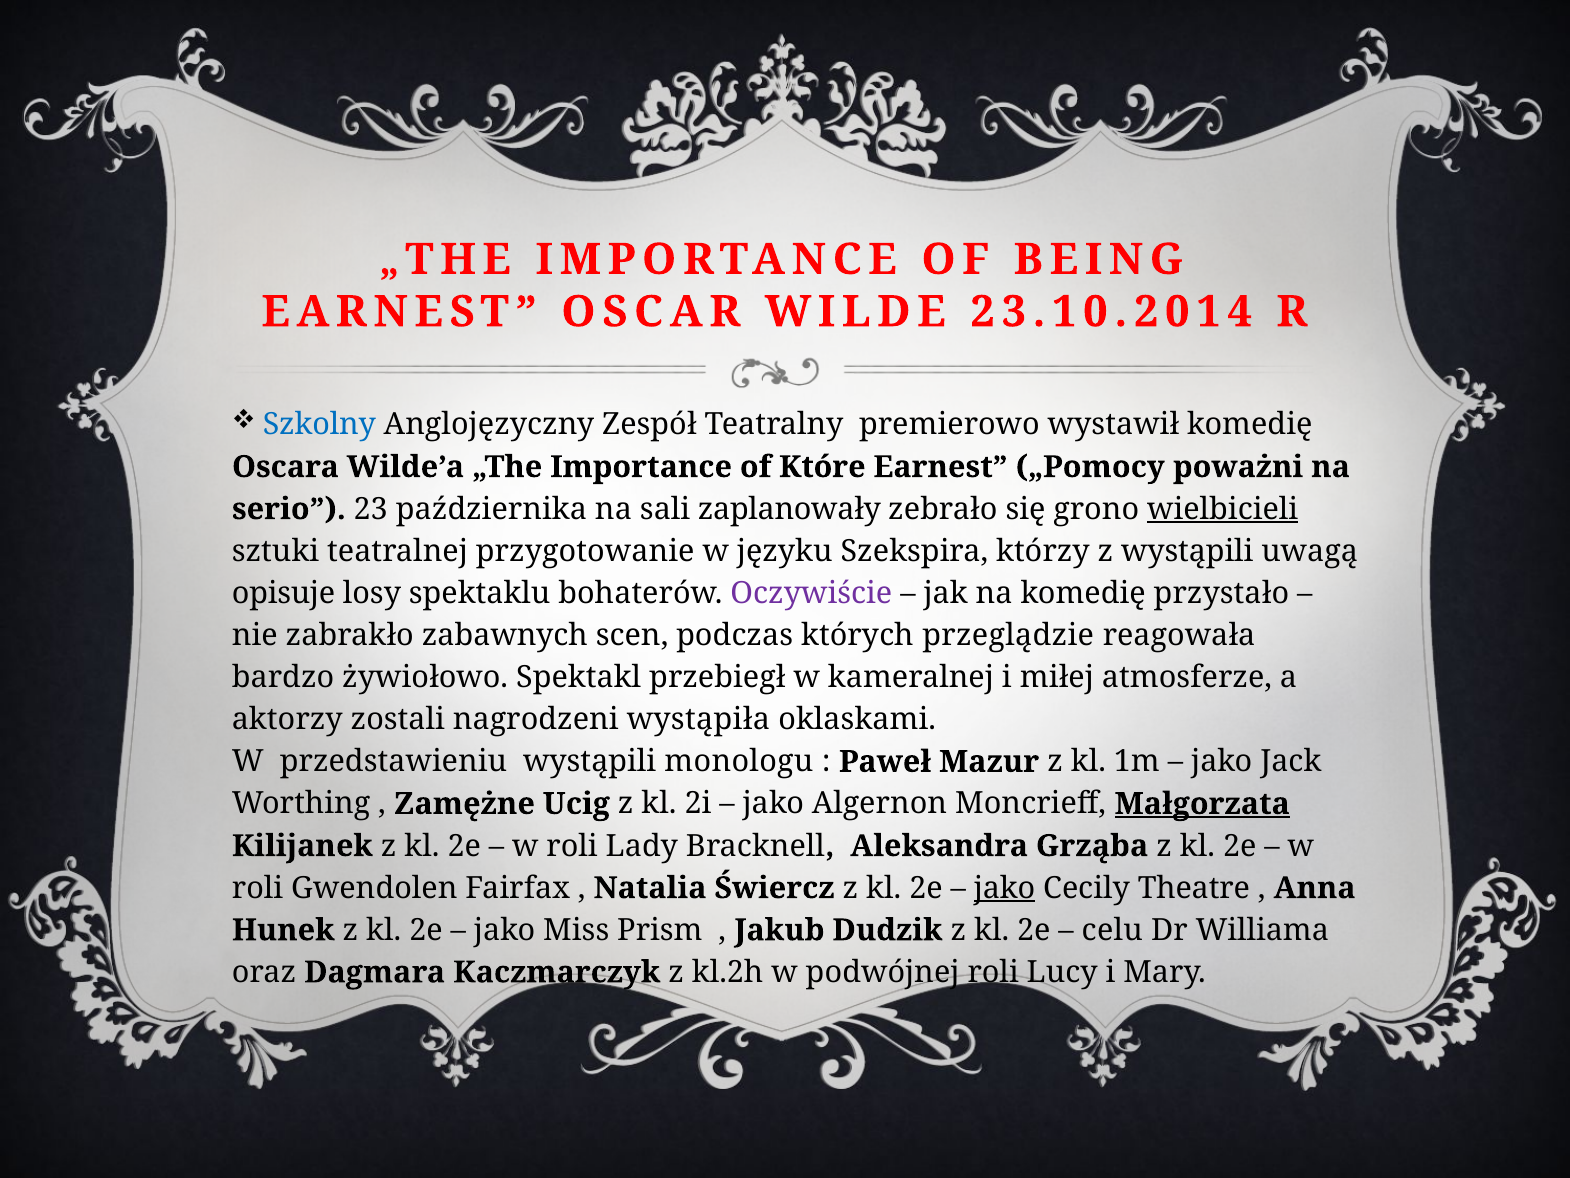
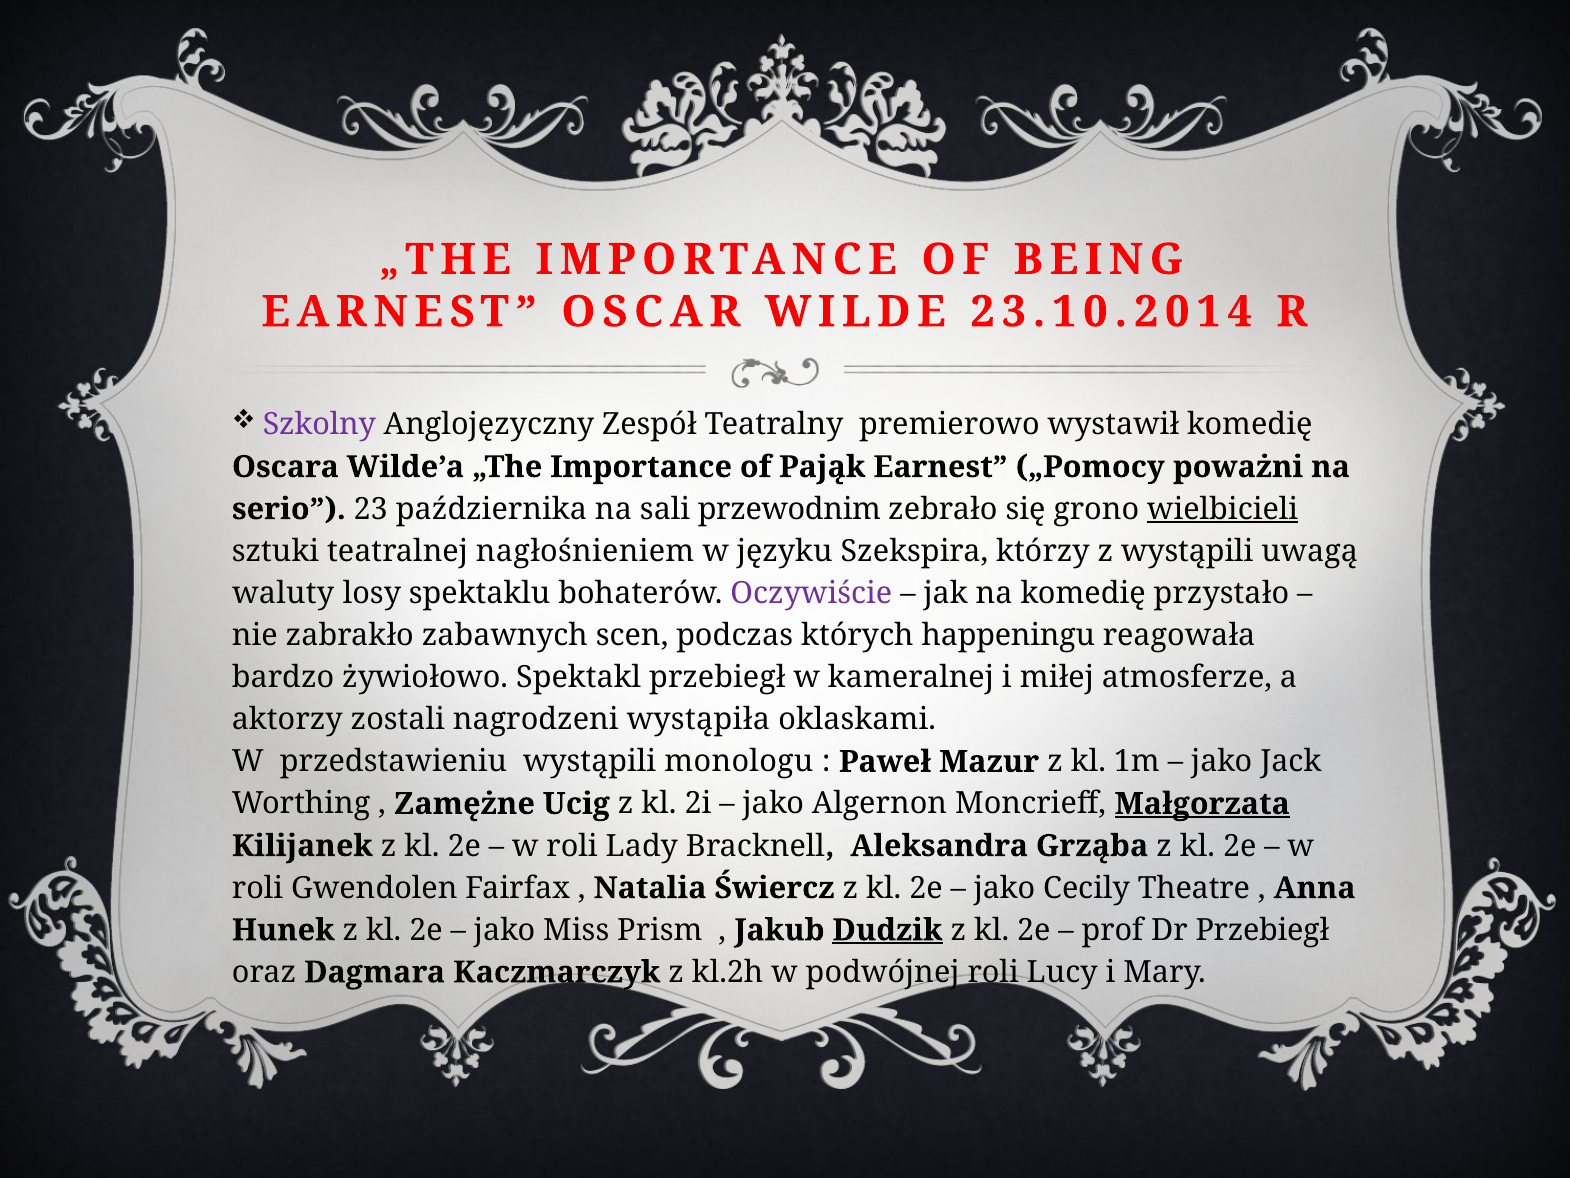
Szkolny colour: blue -> purple (319, 425)
Które: Które -> Pająk (822, 467)
zaplanowały: zaplanowały -> przewodnim (789, 509)
przygotowanie: przygotowanie -> nagłośnieniem (585, 551)
opisuje: opisuje -> waluty (283, 593)
przeglądzie: przeglądzie -> happeningu (1008, 635)
jako underline: present -> none (1005, 888)
Dudzik underline: none -> present (887, 930)
celu: celu -> prof (1112, 930)
Dr Williama: Williama -> Przebiegł (1262, 930)
